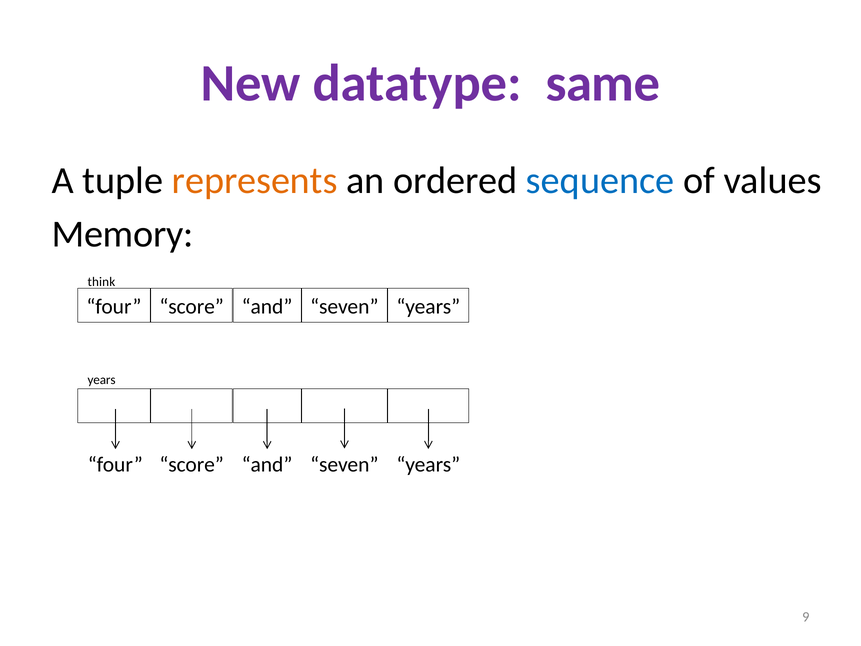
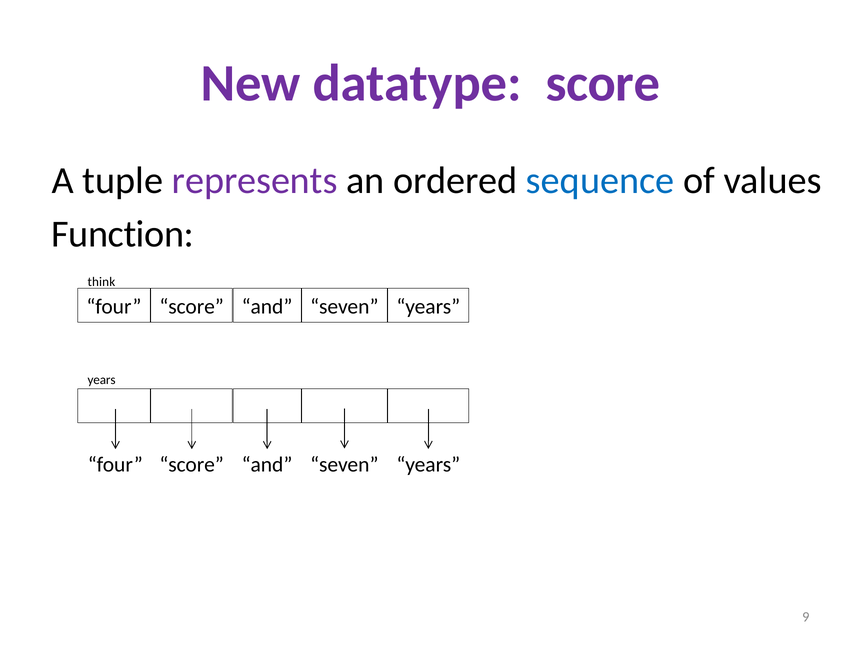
datatype same: same -> score (603, 83)
represents colour: orange -> purple (255, 181)
Memory: Memory -> Function (123, 234)
